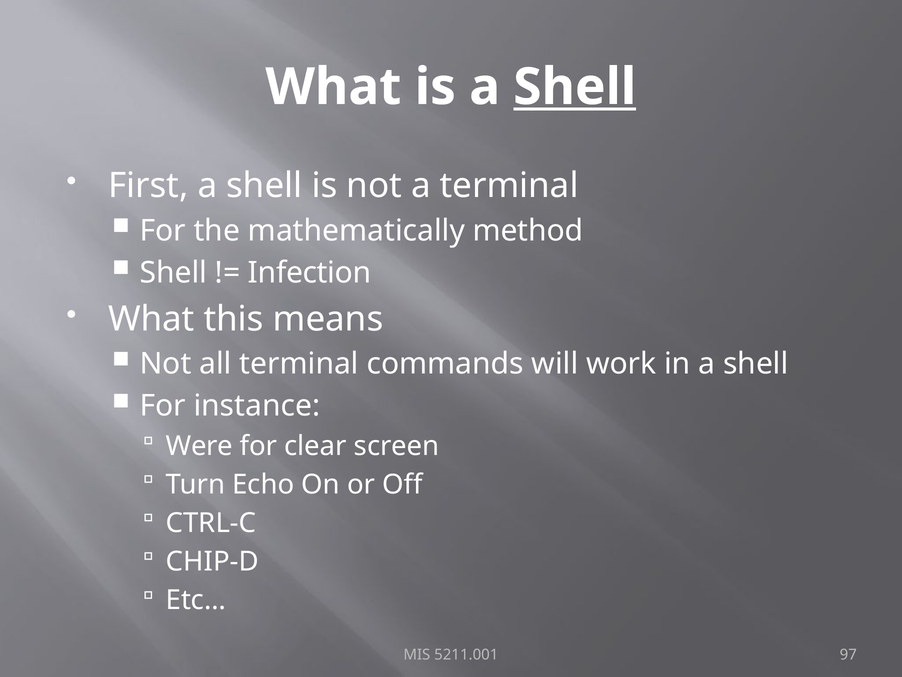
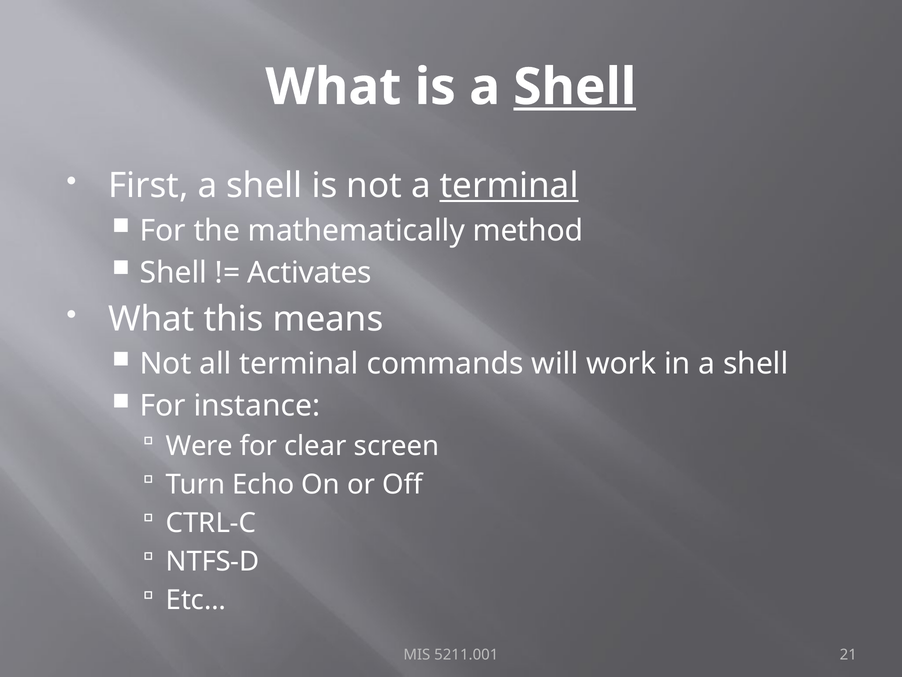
terminal underline: none -> present (509, 186)
Infection: Infection -> Activates (310, 273)
CHIP-D: CHIP-D -> NTFS-D (213, 561)
97: 97 -> 21 (848, 654)
